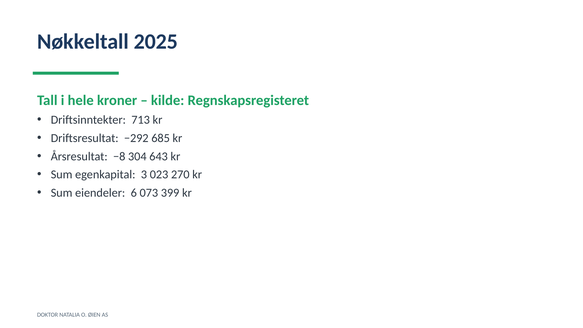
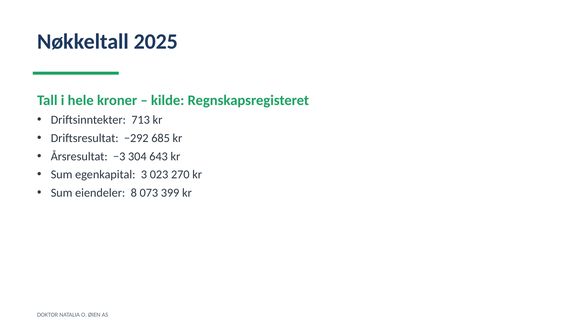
−8: −8 -> −3 (119, 156)
6: 6 -> 8 (134, 193)
